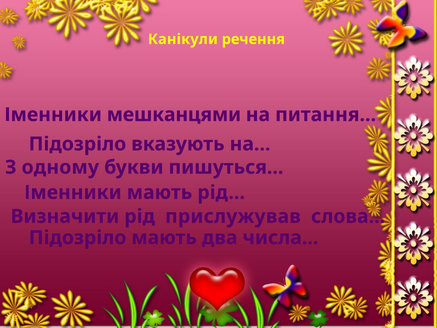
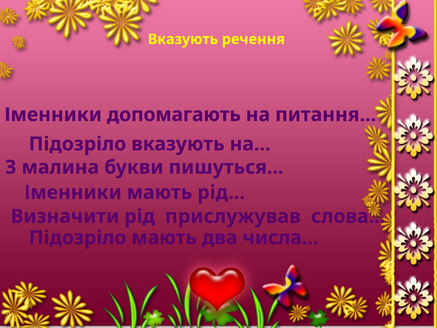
Канікули: Канікули -> Вказують (183, 39)
мешканцями: мешканцями -> допомагають (174, 115)
одному: одному -> малина (60, 167)
